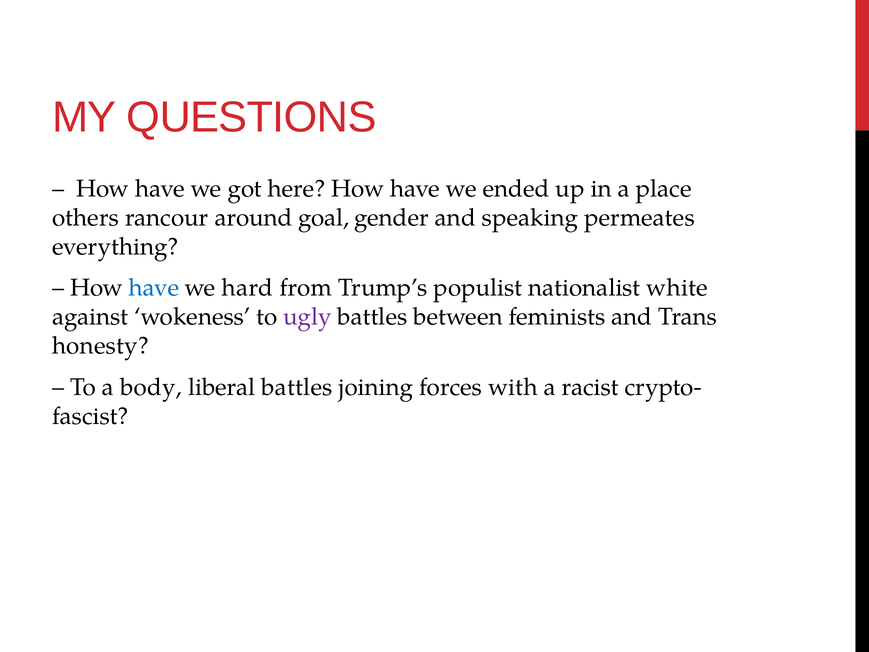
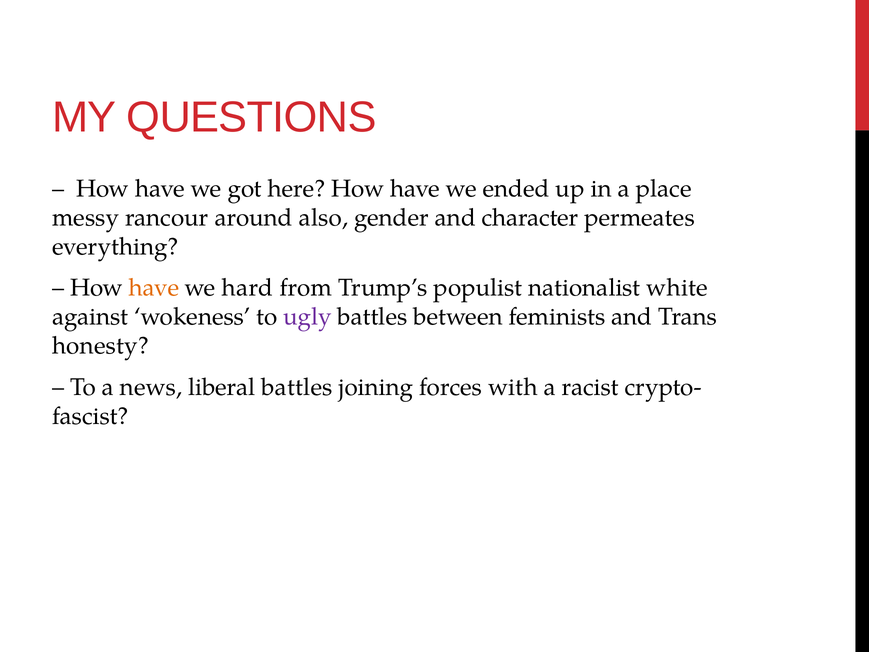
others: others -> messy (86, 218)
goal: goal -> also (323, 218)
speaking: speaking -> character (530, 218)
have colour: blue -> orange (154, 288)
body: body -> news (151, 387)
